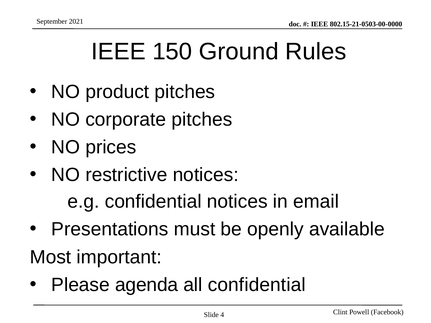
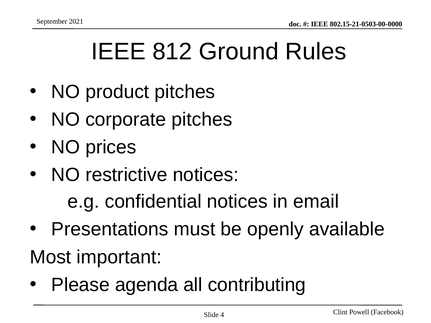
150: 150 -> 812 (172, 52)
all confidential: confidential -> contributing (257, 285)
